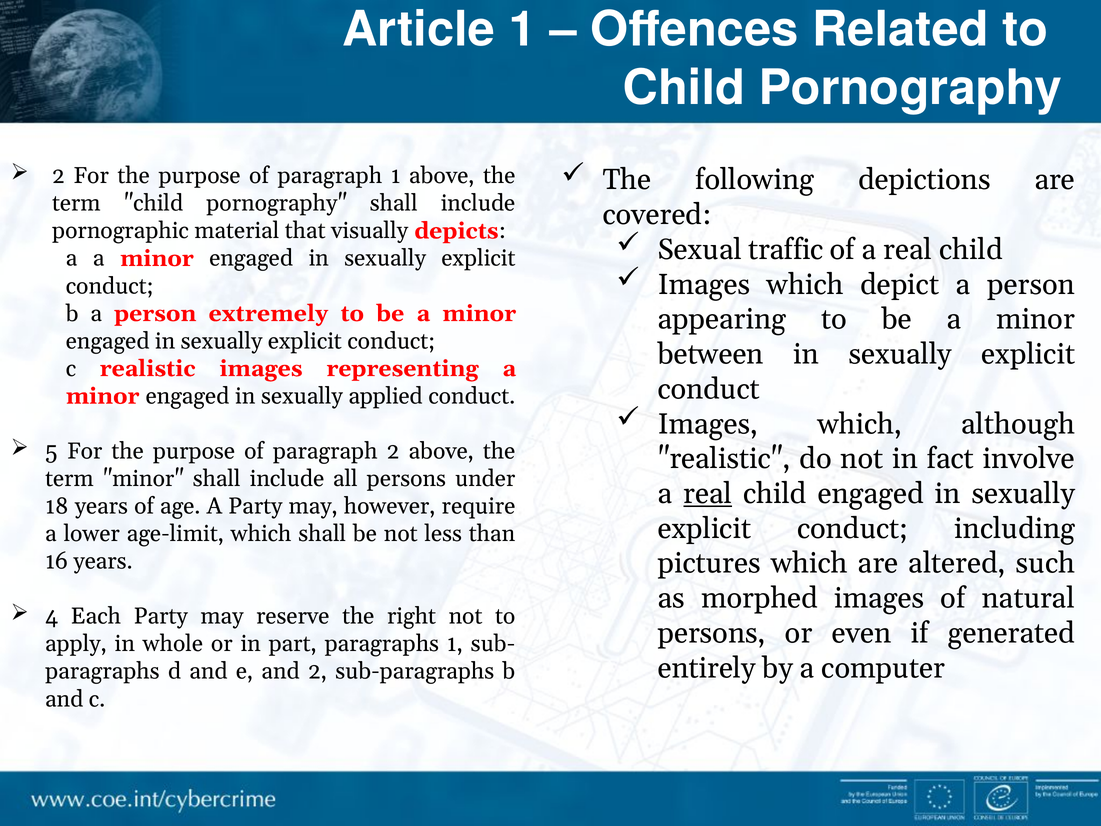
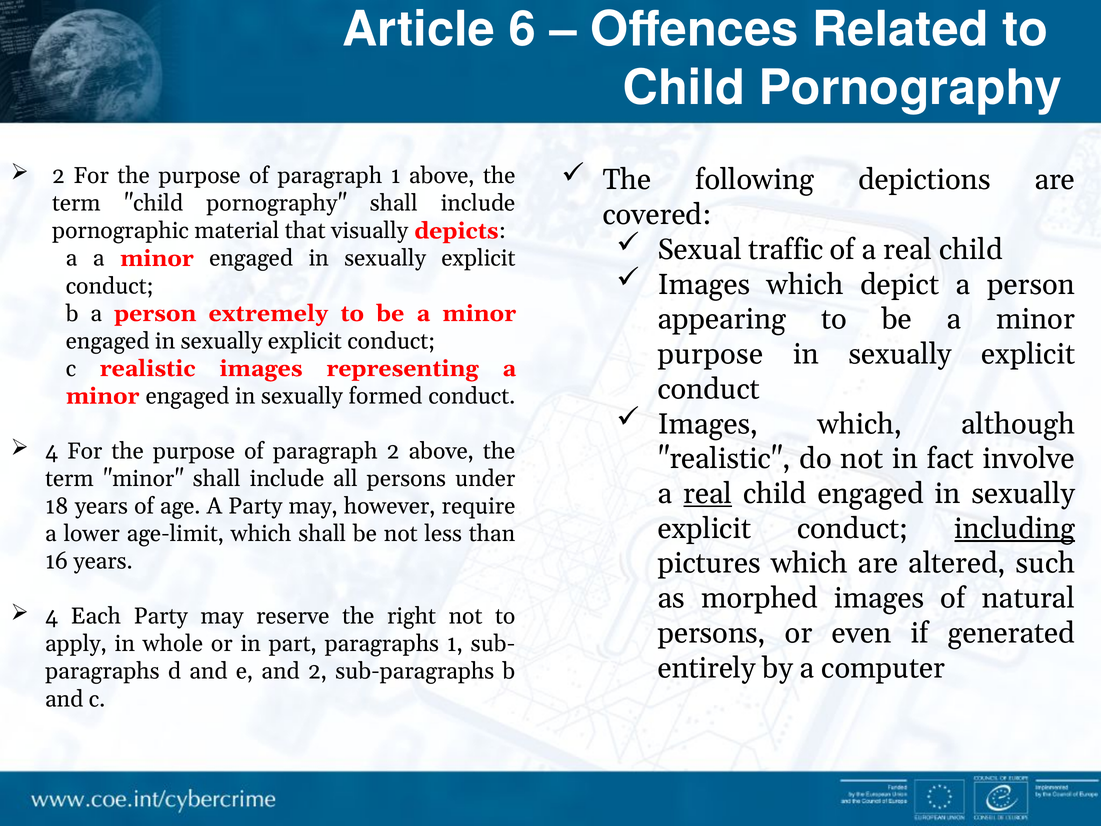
Article 1: 1 -> 6 (522, 29)
between: between -> purpose (710, 354)
applied: applied -> formed (386, 396)
5: 5 -> 4 (52, 451)
including underline: none -> present (1015, 528)
